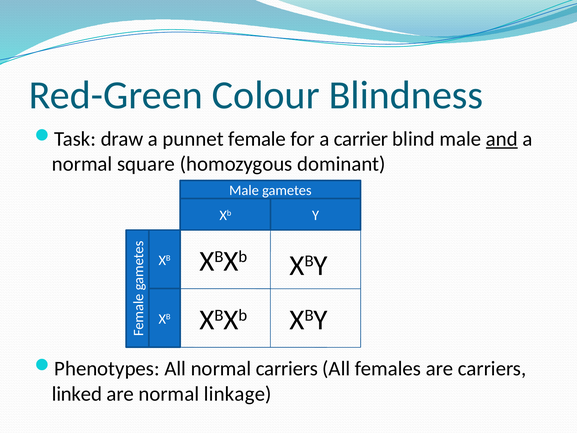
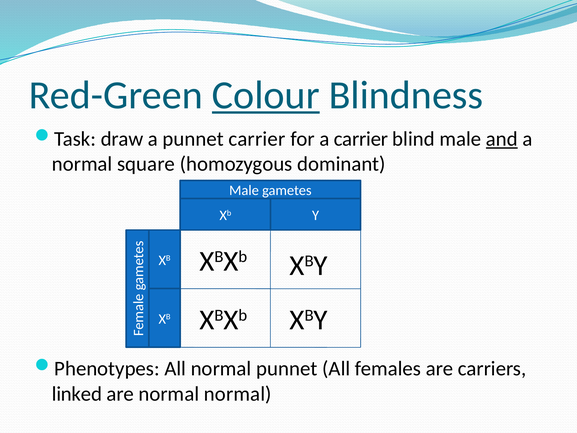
Colour underline: none -> present (266, 95)
punnet female: female -> carrier (257, 139)
normal carriers: carriers -> punnet (287, 369)
normal linkage: linkage -> normal (238, 394)
